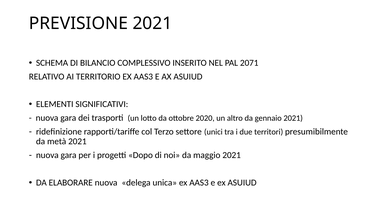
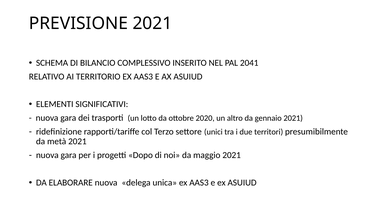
2071: 2071 -> 2041 (249, 63)
